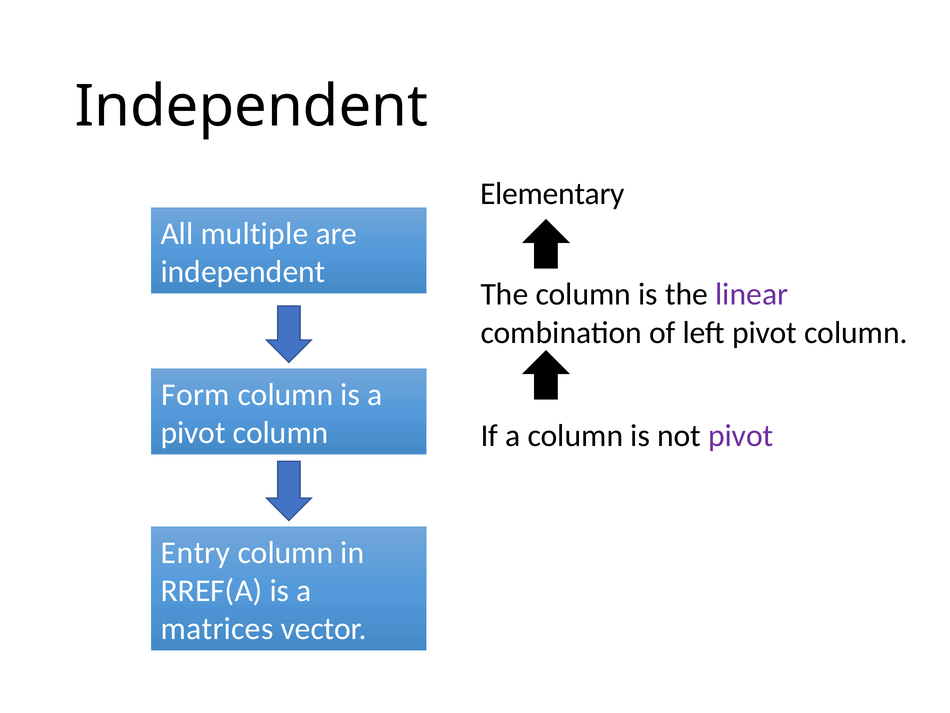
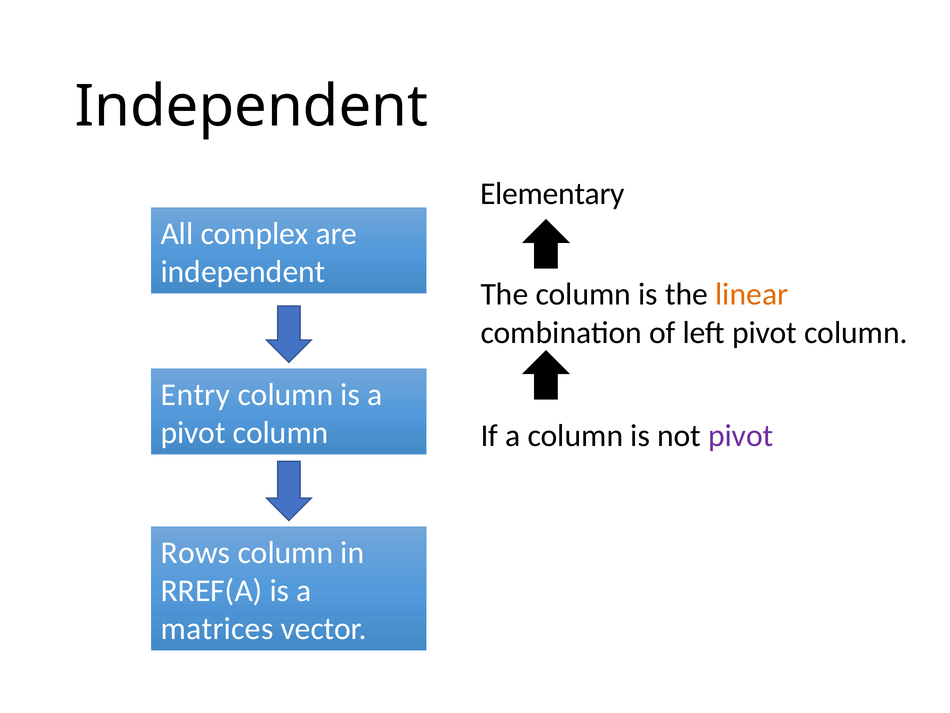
multiple: multiple -> complex (255, 234)
linear colour: purple -> orange (752, 294)
Form: Form -> Entry (195, 394)
Entry: Entry -> Rows (195, 552)
